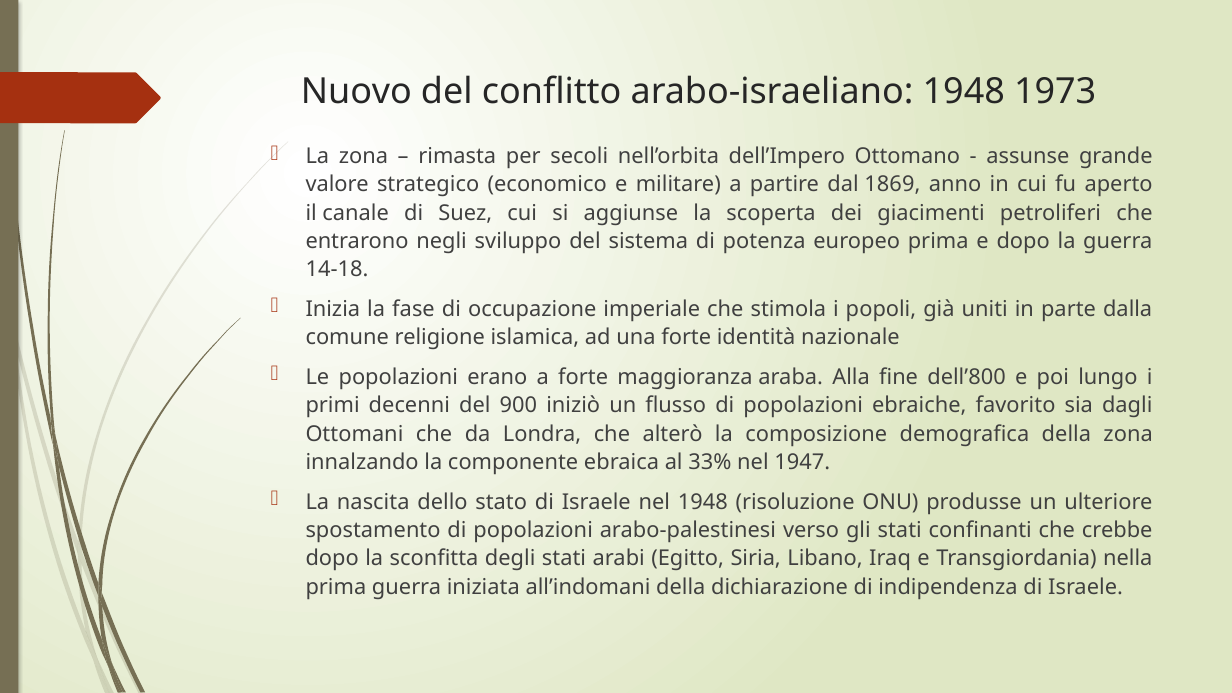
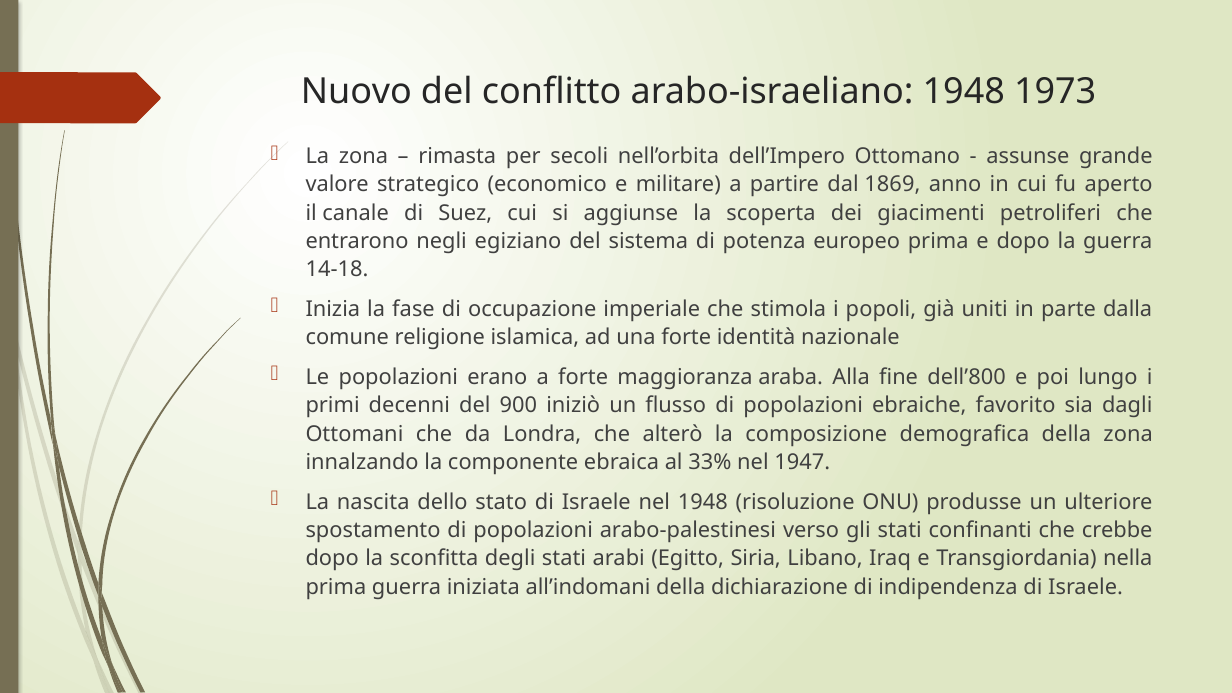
sviluppo: sviluppo -> egiziano (518, 241)
